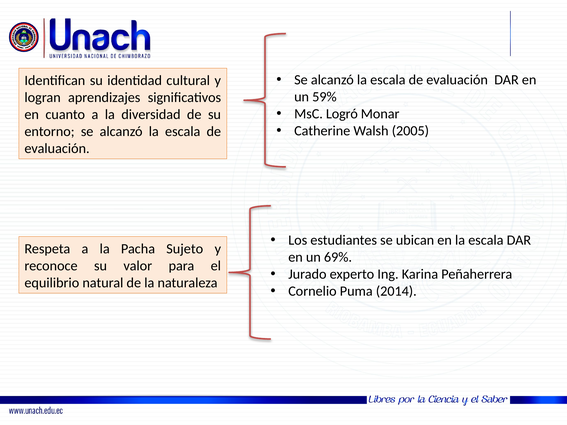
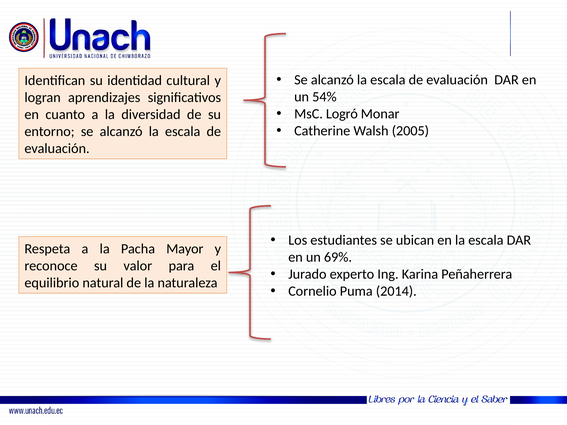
59%: 59% -> 54% (324, 97)
Sujeto: Sujeto -> Mayor (185, 249)
